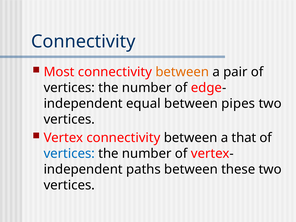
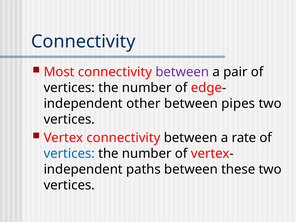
between colour: orange -> purple (182, 72)
equal: equal -> other (143, 104)
that: that -> rate (244, 138)
